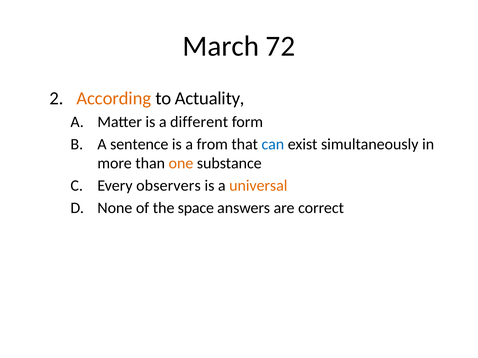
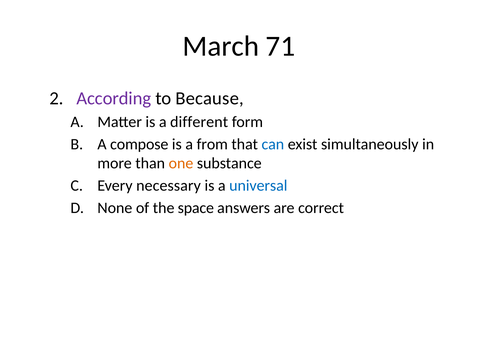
72: 72 -> 71 (280, 46)
According colour: orange -> purple (114, 98)
Actuality: Actuality -> Because (210, 98)
sentence: sentence -> compose (139, 144)
observers: observers -> necessary (168, 186)
universal colour: orange -> blue (258, 186)
